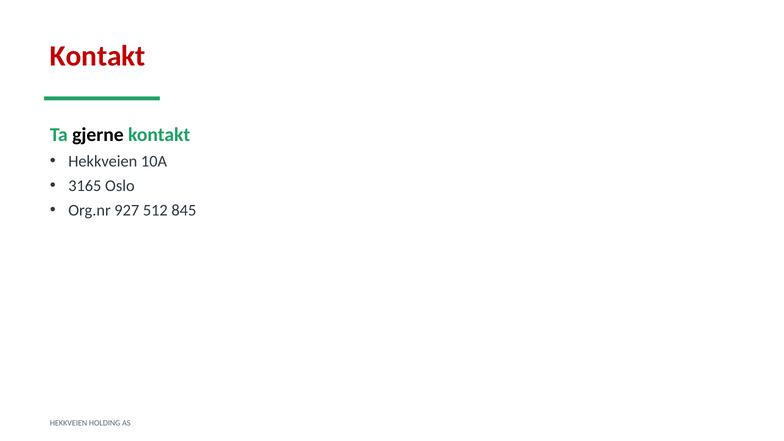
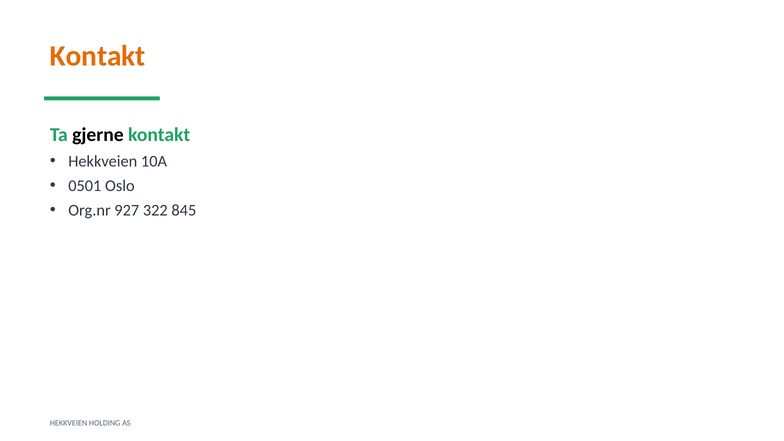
Kontakt colour: red -> orange (98, 56)
3165: 3165 -> 0501 (85, 186)
512: 512 -> 322 (155, 210)
